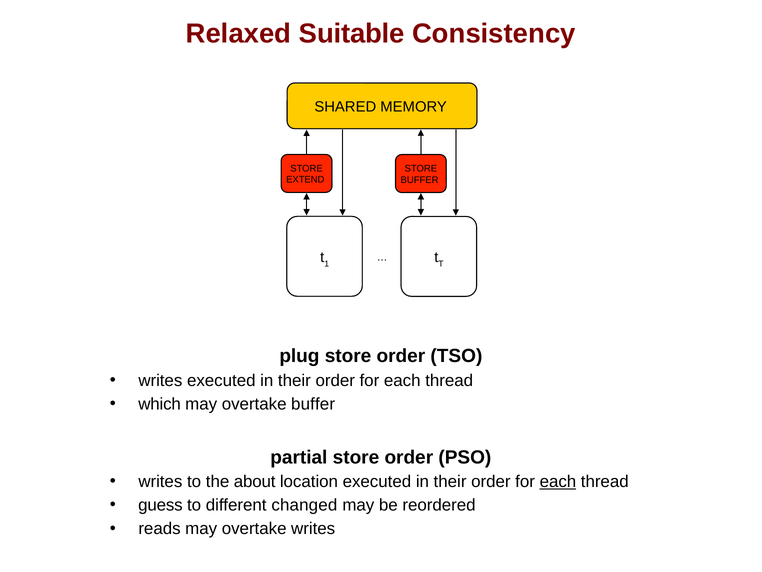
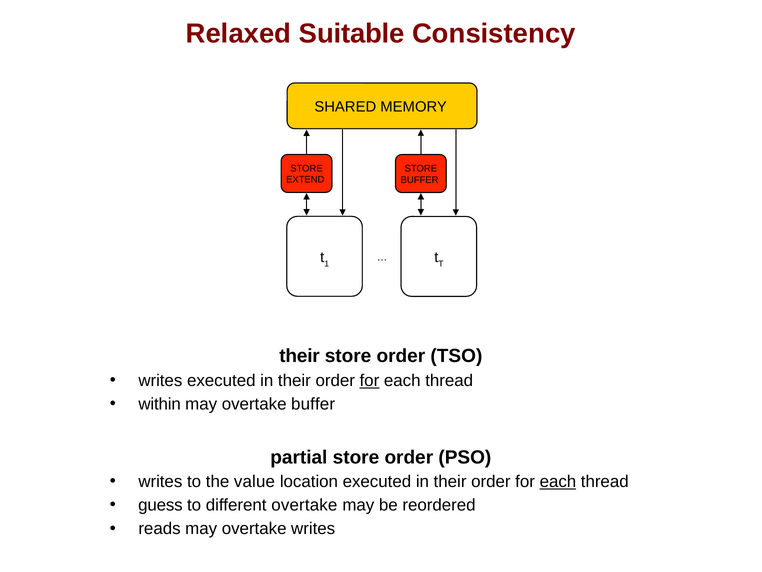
plug: plug -> their (300, 356)
for underline: none -> present (369, 380)
which: which -> within (160, 404)
about: about -> value (254, 481)
different changed: changed -> overtake (304, 505)
